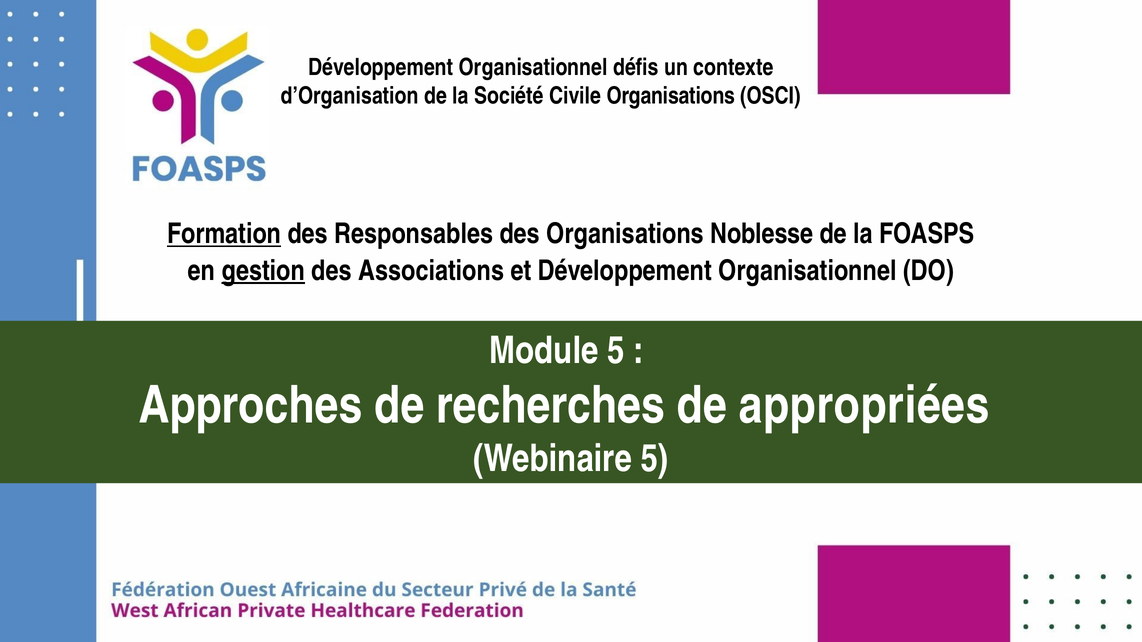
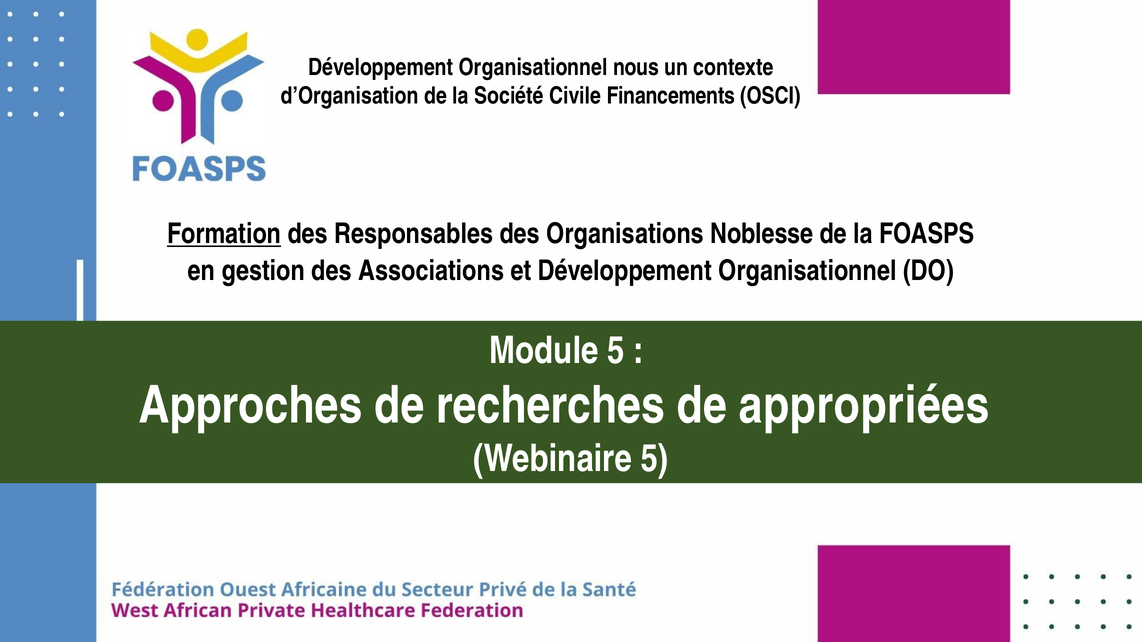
défis: défis -> nous (636, 67)
Civile Organisations: Organisations -> Financements (671, 96)
gestion underline: present -> none (263, 271)
